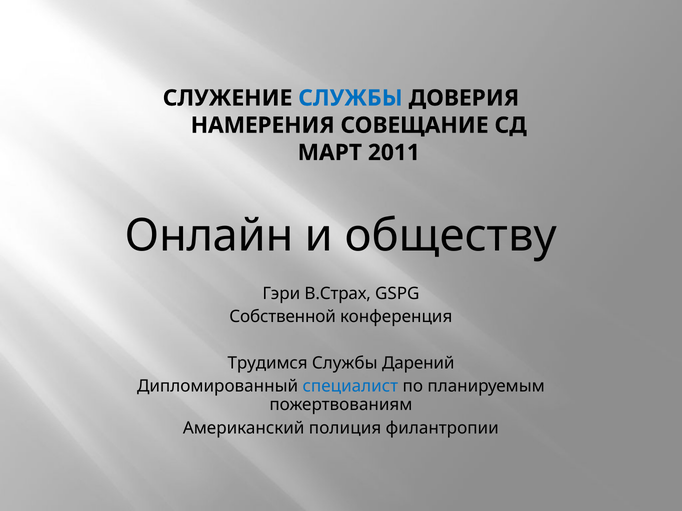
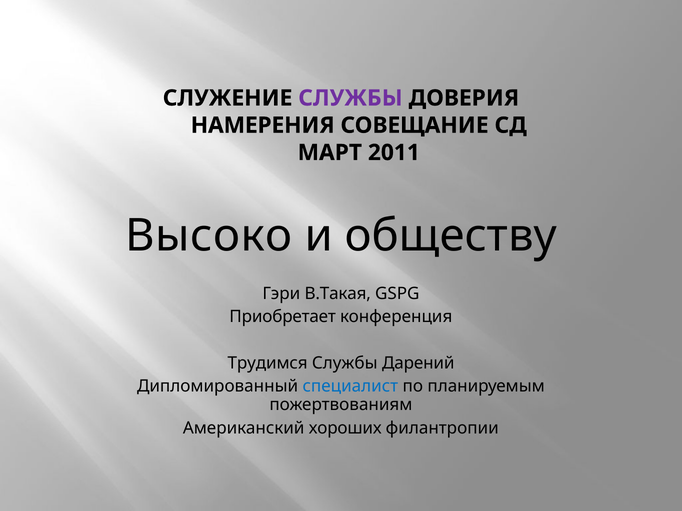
СЛУЖБЫ colour: blue -> purple (350, 98)
Онлайн: Онлайн -> Высоко (209, 236)
В.Страх: В.Страх -> В.Такая (338, 294)
Собственной: Собственной -> Приобретает (283, 317)
полиция: полиция -> хороших (345, 428)
